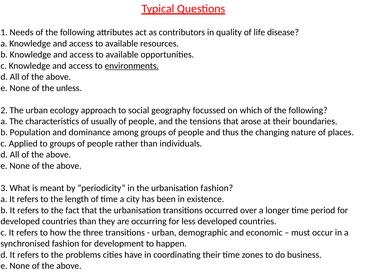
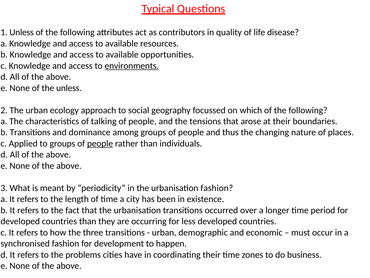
1 Needs: Needs -> Unless (22, 32)
usually: usually -> talking (104, 121)
b Population: Population -> Transitions (30, 132)
people underline: none -> present (100, 143)
